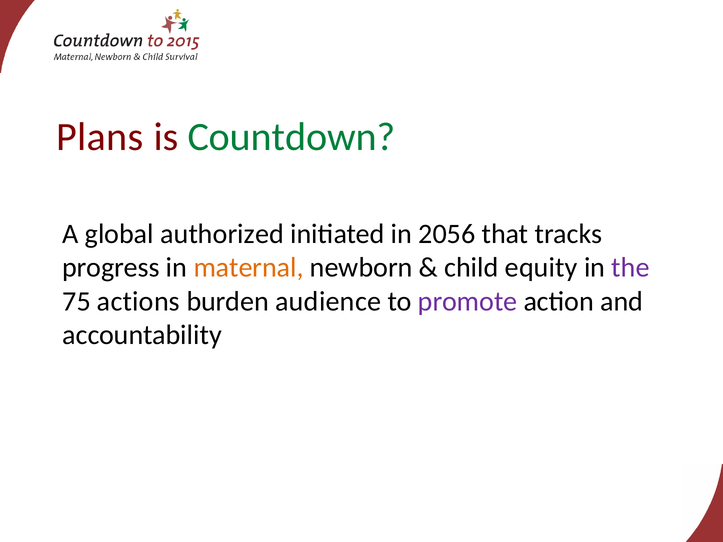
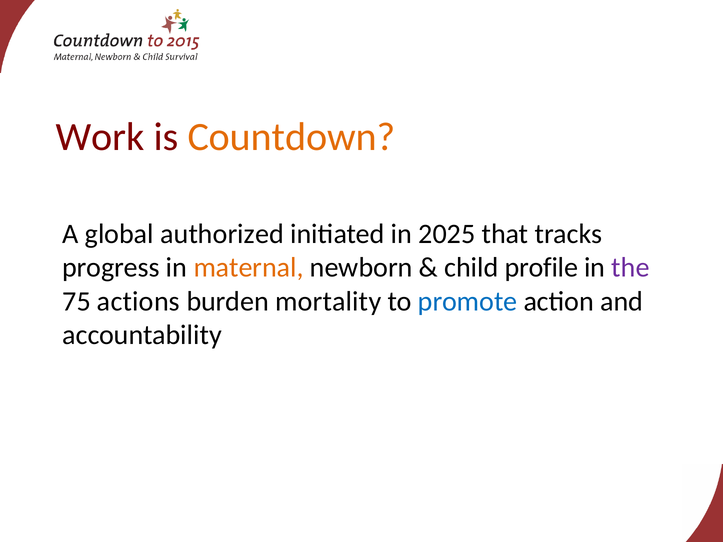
Plans: Plans -> Work (100, 137)
Countdown colour: green -> orange (291, 137)
2056: 2056 -> 2025 (447, 234)
equity: equity -> profile (541, 268)
audience: audience -> mortality (328, 301)
promote colour: purple -> blue (468, 301)
